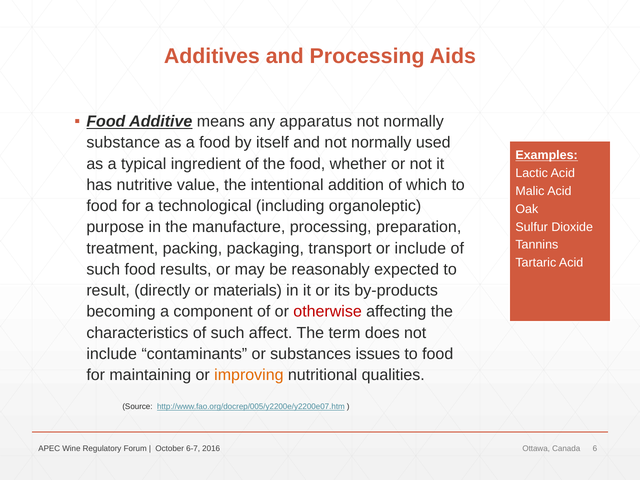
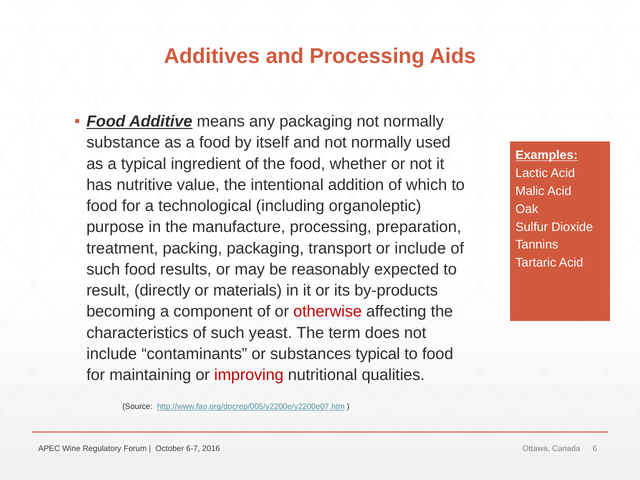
any apparatus: apparatus -> packaging (316, 122)
affect: affect -> yeast (271, 333)
substances issues: issues -> typical (378, 354)
improving colour: orange -> red (249, 375)
